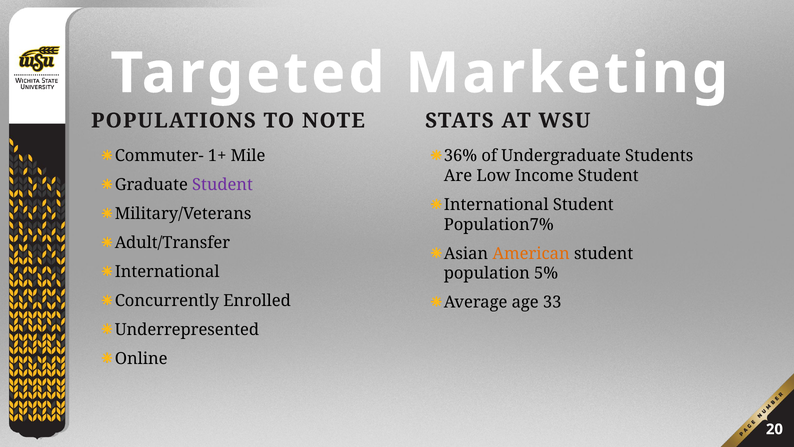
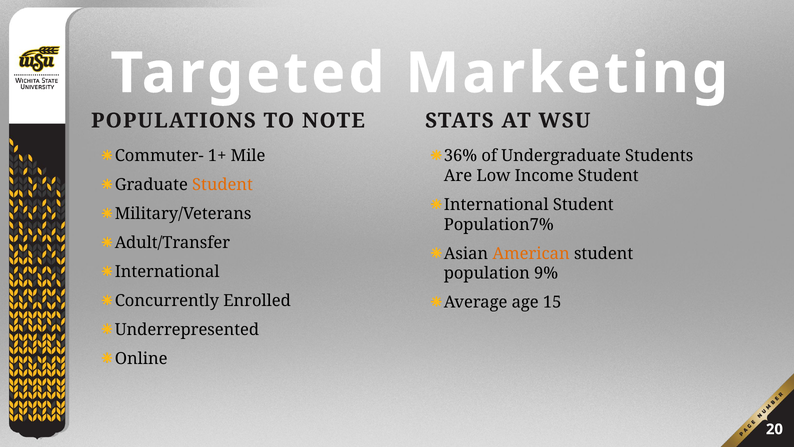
Student colour: purple -> orange (222, 185)
5%: 5% -> 9% (546, 273)
33: 33 -> 15 (552, 302)
